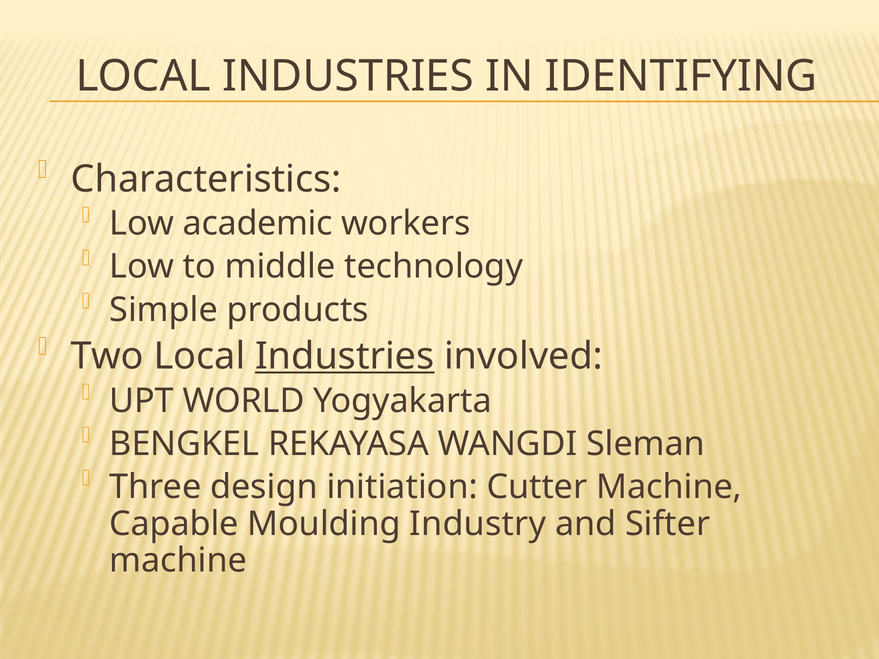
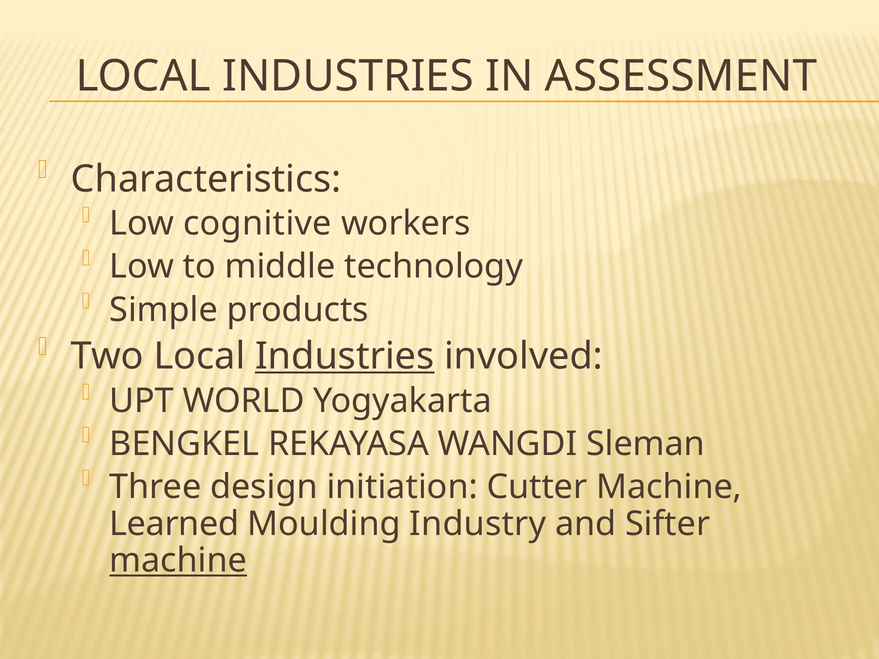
IDENTIFYING: IDENTIFYING -> ASSESSMENT (681, 76)
academic: academic -> cognitive (257, 224)
Capable: Capable -> Learned (174, 524)
machine underline: none -> present (178, 561)
